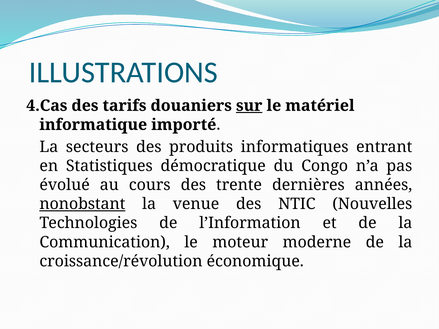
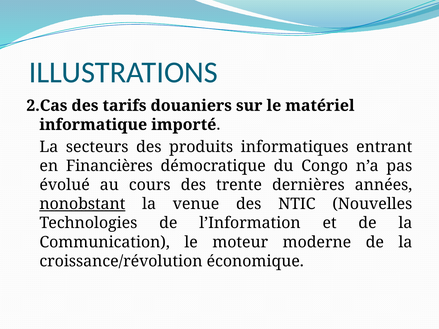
4.Cas: 4.Cas -> 2.Cas (47, 106)
sur underline: present -> none (249, 106)
Statistiques: Statistiques -> Financières (109, 166)
